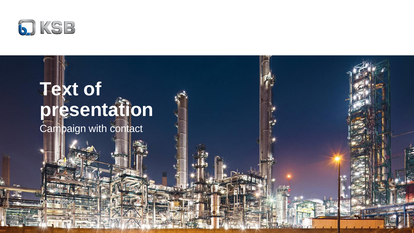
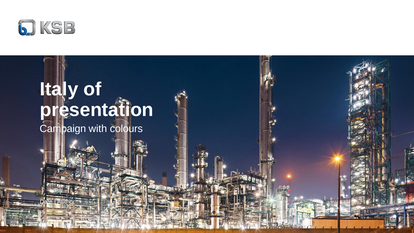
Text: Text -> Italy (59, 89)
contact: contact -> colours (126, 129)
